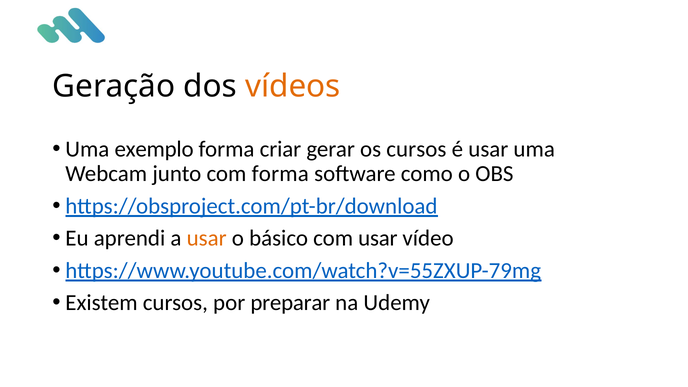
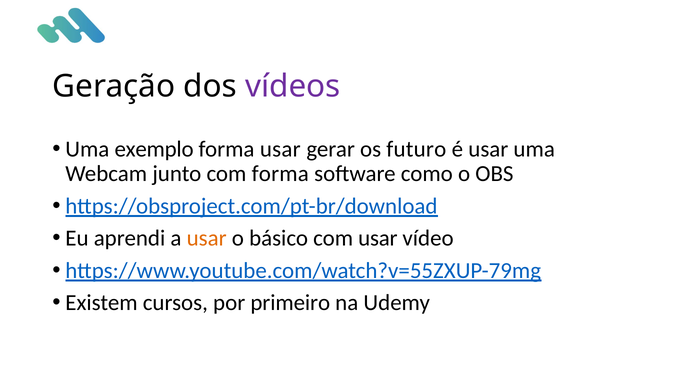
vídeos colour: orange -> purple (293, 86)
forma criar: criar -> usar (280, 149)
os cursos: cursos -> futuro (416, 149)
preparar: preparar -> primeiro (290, 303)
